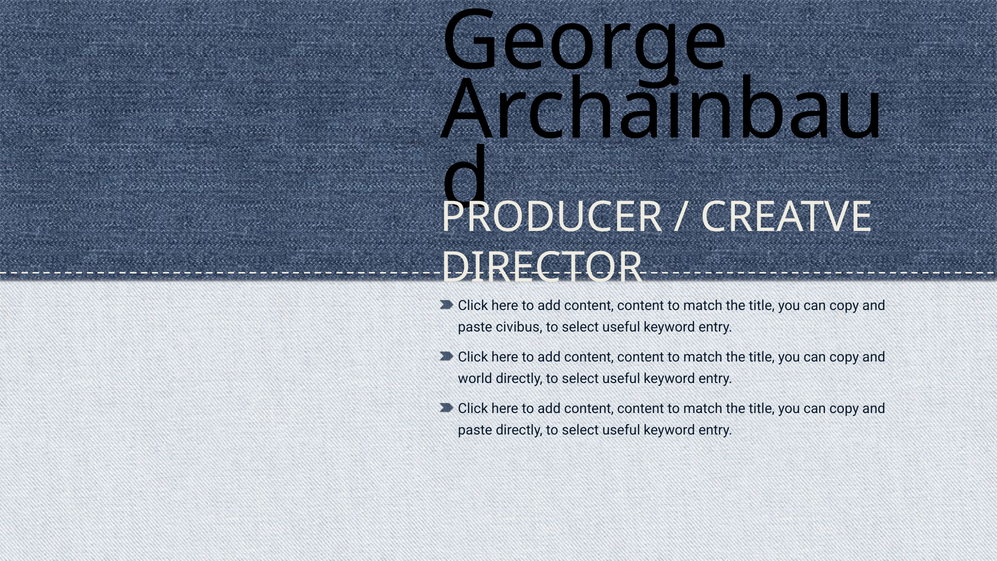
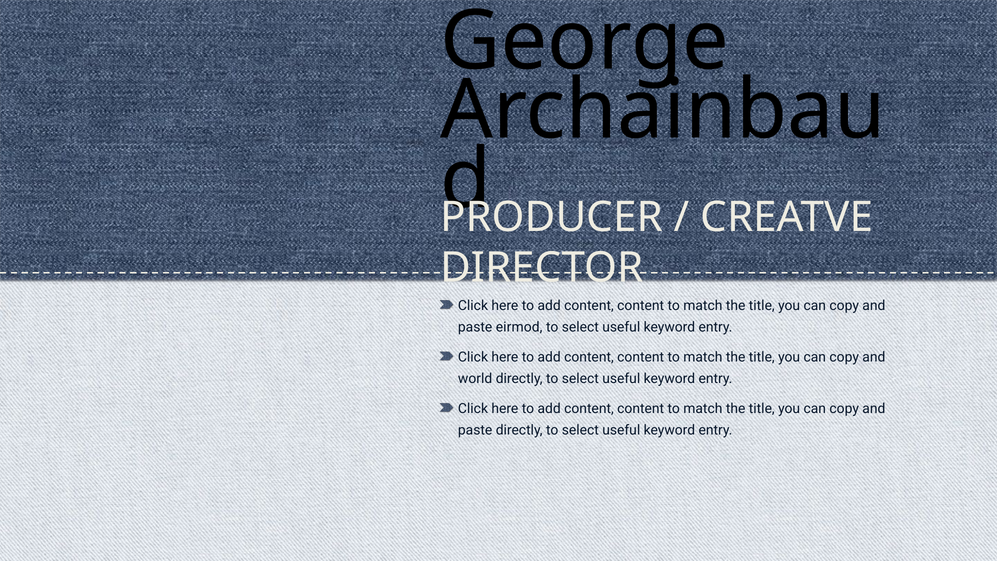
civibus: civibus -> eirmod (519, 327)
